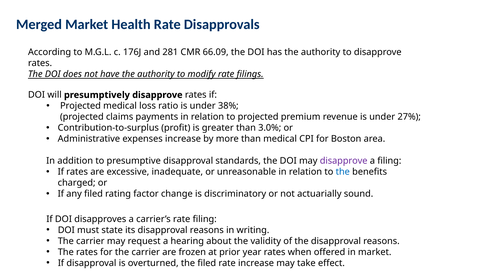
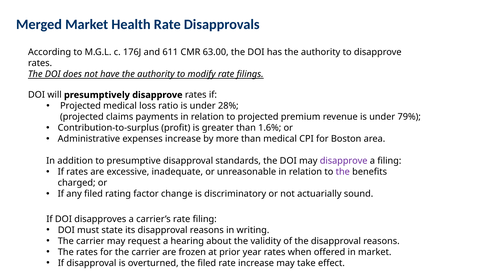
281: 281 -> 611 (170, 52)
66.09: 66.09 -> 63.00 (216, 52)
38%: 38% -> 28% (228, 106)
27%: 27% -> 79% (409, 117)
3.0%: 3.0% -> 1.6% (270, 128)
the colour: blue -> purple (343, 172)
